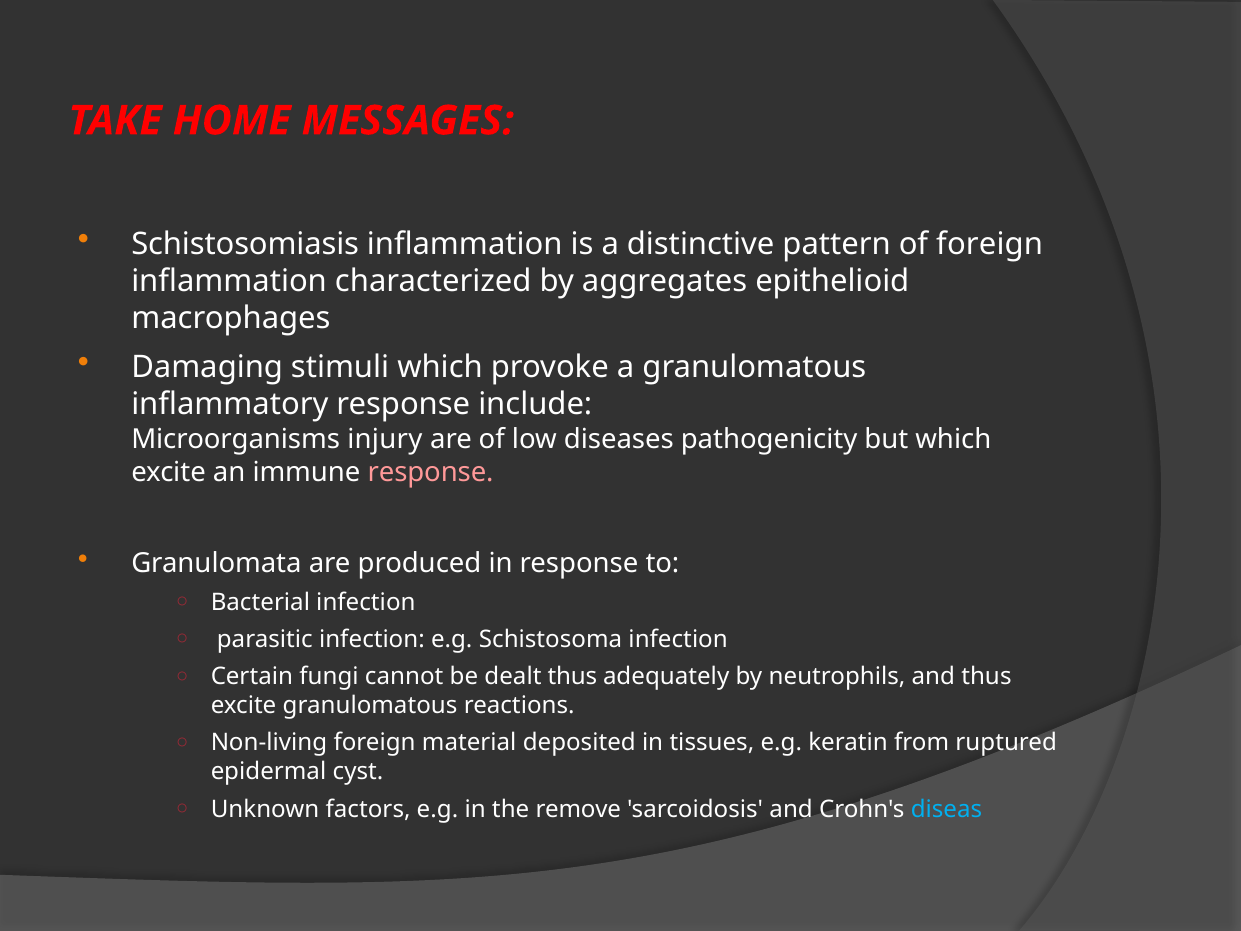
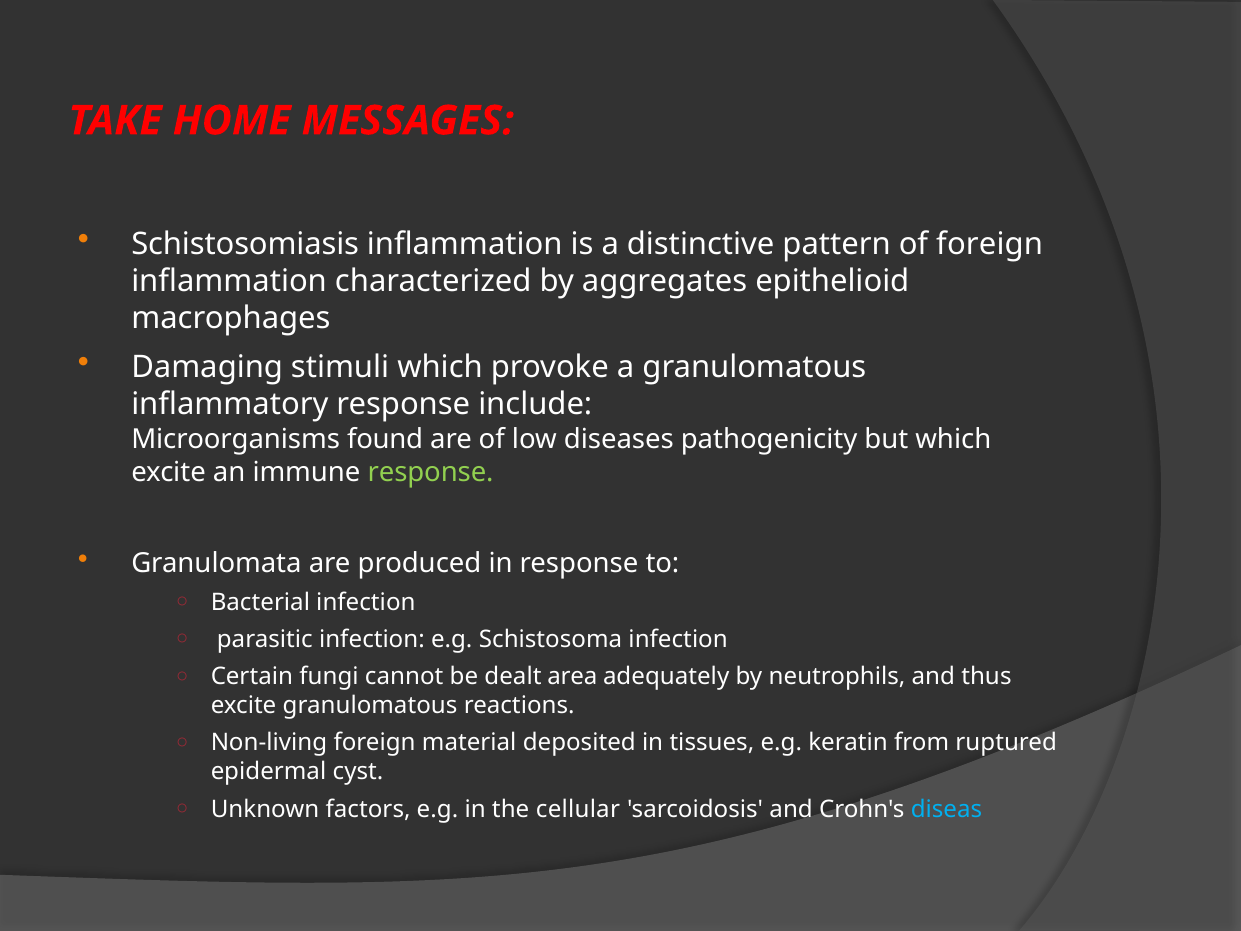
injury: injury -> found (385, 439)
response colour: pink -> light green (431, 472)
dealt thus: thus -> area (572, 677)
remove: remove -> cellular (578, 809)
